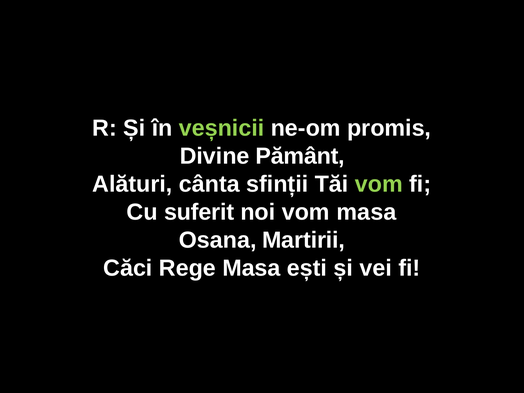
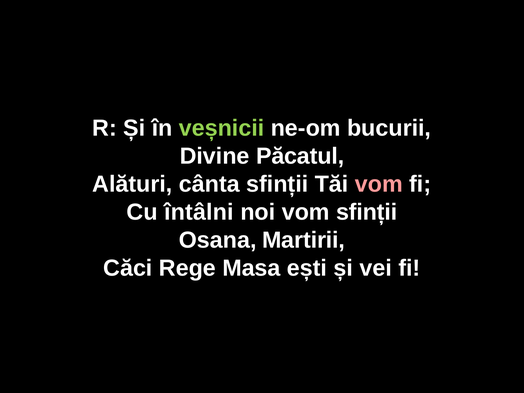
promis: promis -> bucurii (389, 128)
Pământ: Pământ -> Păcatul (300, 156)
vom colour: light green -> pink (379, 184)
suferit: suferit -> întâlni (199, 212)
vom masa: masa -> sfinții (367, 212)
